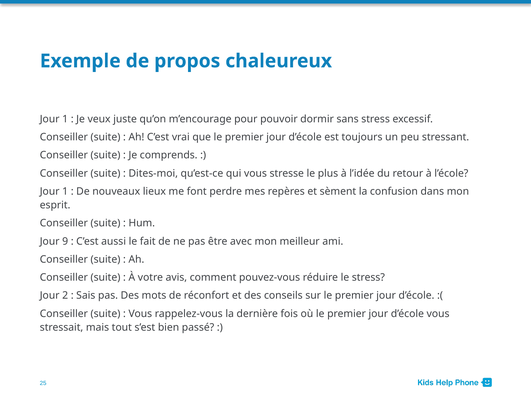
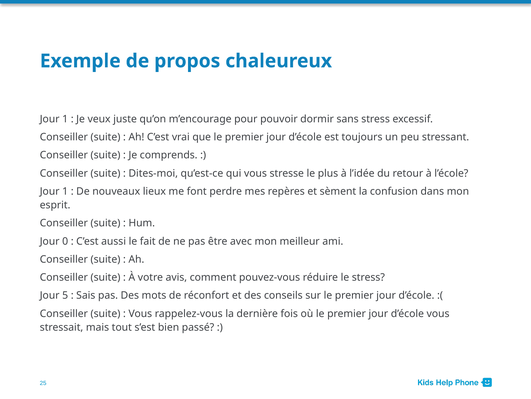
9: 9 -> 0 (65, 241)
2: 2 -> 5 (65, 295)
